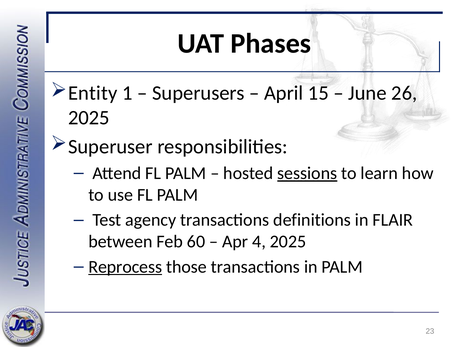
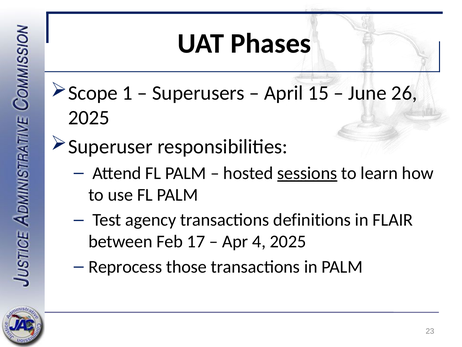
Entity: Entity -> Scope (93, 93)
60: 60 -> 17 (196, 241)
Reprocess underline: present -> none (125, 266)
